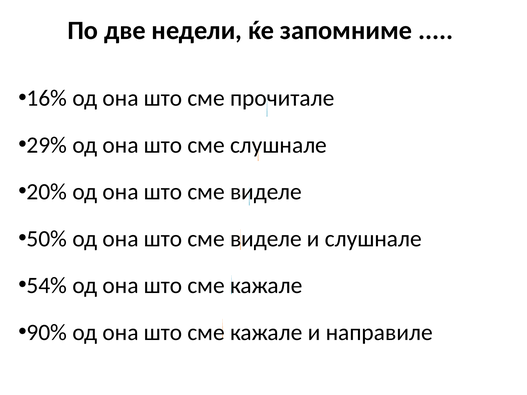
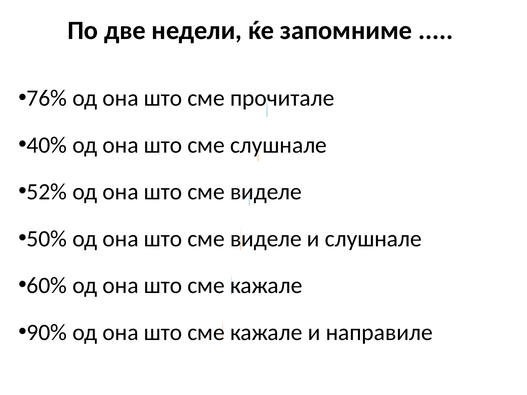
16%: 16% -> 76% (47, 98)
29%: 29% -> 40% (47, 145)
20%: 20% -> 52% (47, 192)
54%: 54% -> 60% (47, 286)
